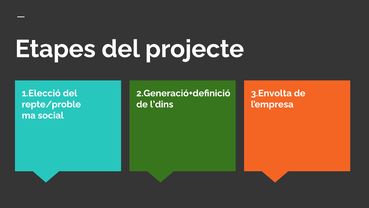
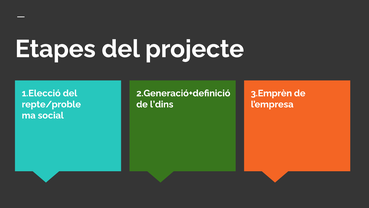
3.Envolta: 3.Envolta -> 3.Emprèn (271, 93)
